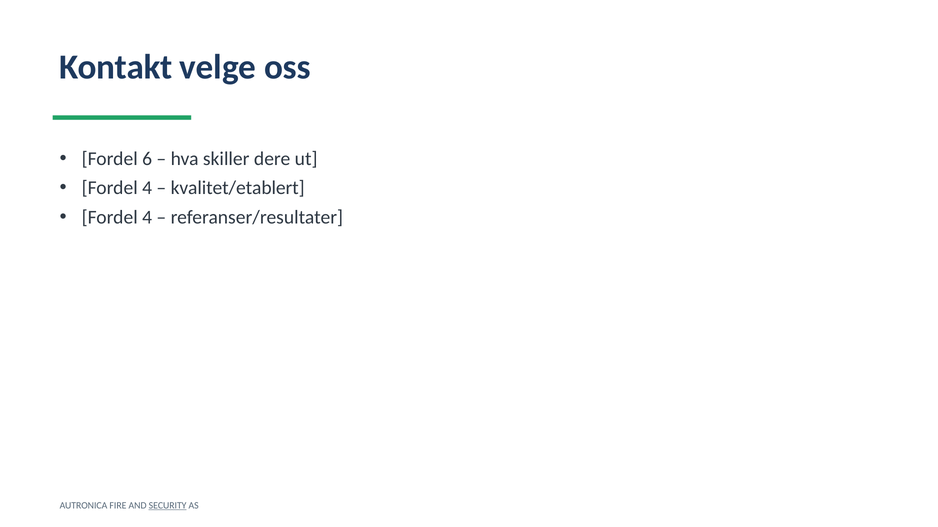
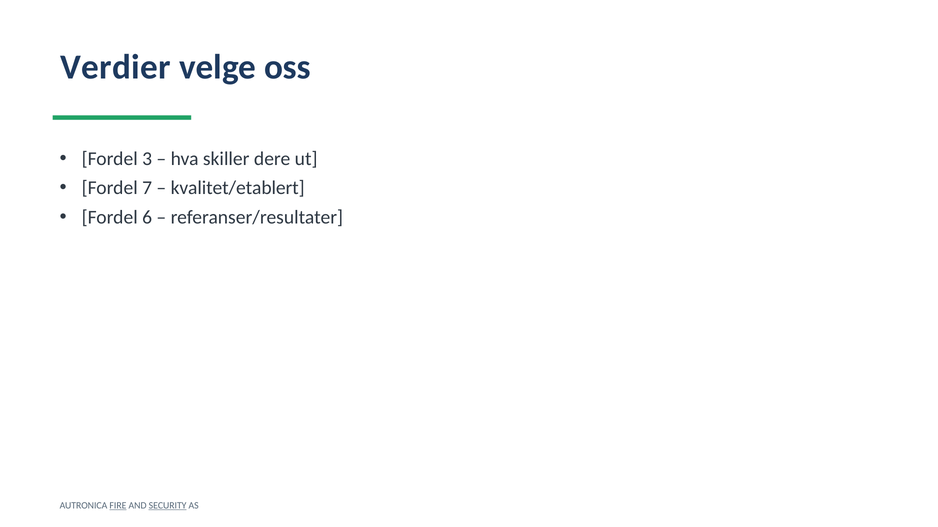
Kontakt: Kontakt -> Verdier (115, 67)
6: 6 -> 3 (147, 159)
4: 4 -> 7 (147, 188)
4: 4 -> 6 (147, 218)
FIRE underline: none -> present (118, 506)
